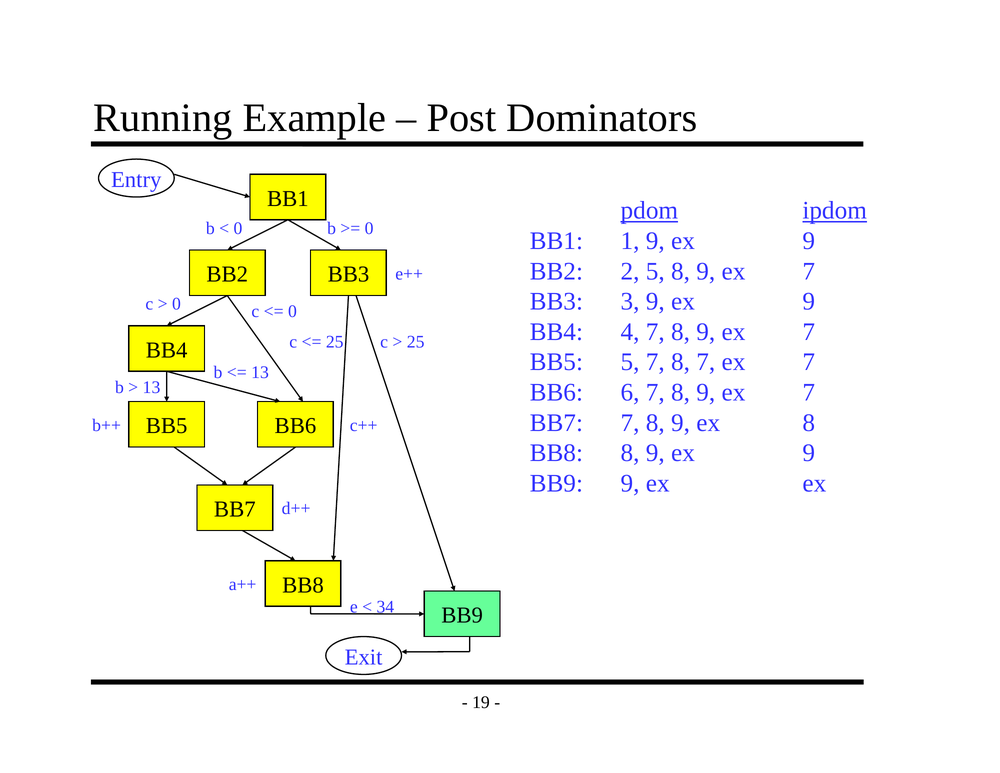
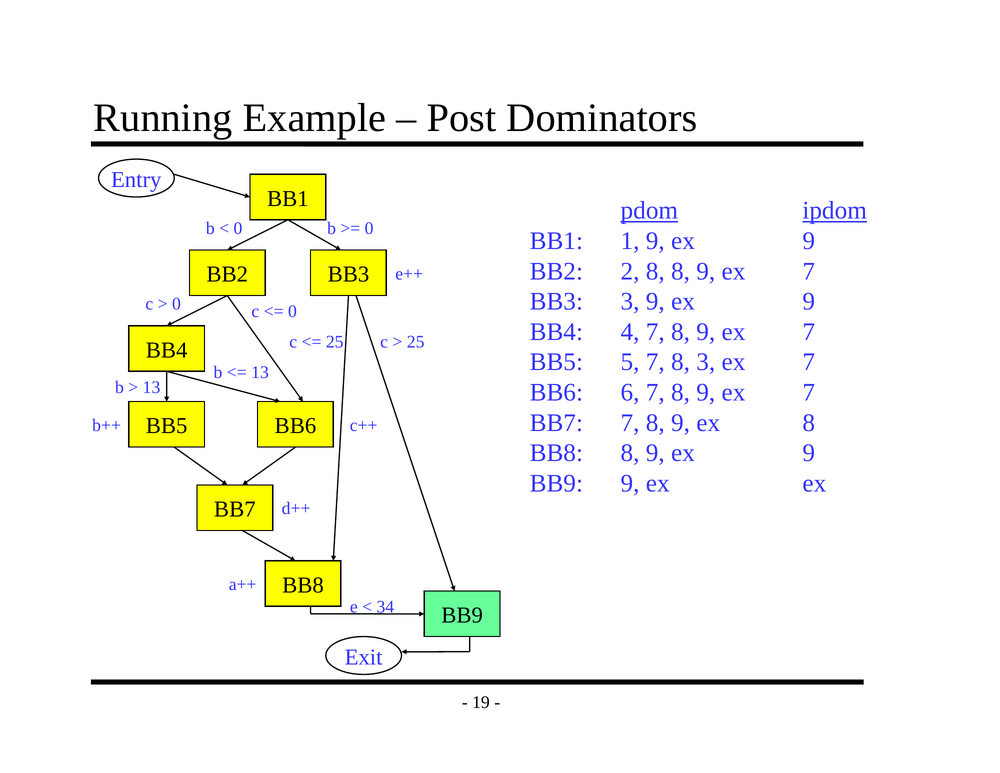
2 5: 5 -> 8 (655, 271)
8 7: 7 -> 3 (706, 362)
